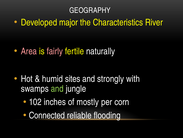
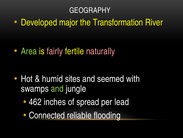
Characteristics: Characteristics -> Transformation (118, 22)
Area colour: pink -> light green (29, 51)
naturally colour: white -> pink (101, 51)
strongly: strongly -> seemed (111, 78)
102: 102 -> 462 (35, 102)
mostly: mostly -> spread (88, 102)
corn: corn -> lead (122, 102)
